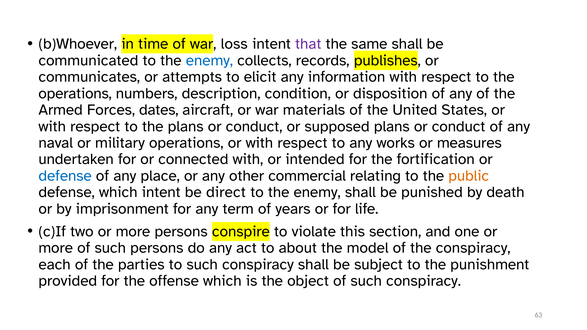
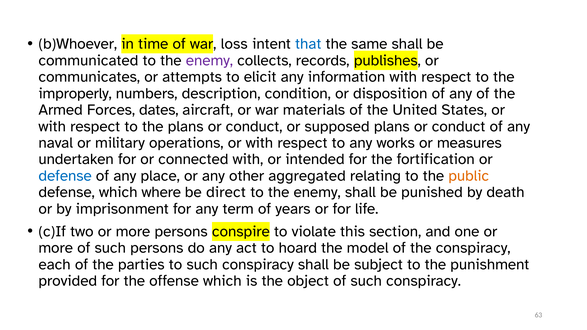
that colour: purple -> blue (308, 44)
enemy colour: blue -> purple (209, 60)
operations: operations -> improperly (75, 93)
commercial: commercial -> aggregated (307, 176)
which intent: intent -> where (161, 192)
about: about -> hoard (298, 248)
